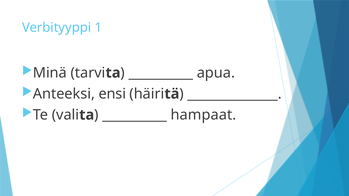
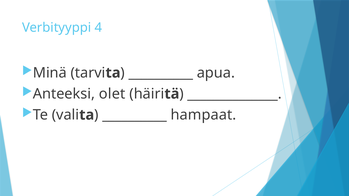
1: 1 -> 4 (98, 28)
ensi: ensi -> olet (112, 94)
